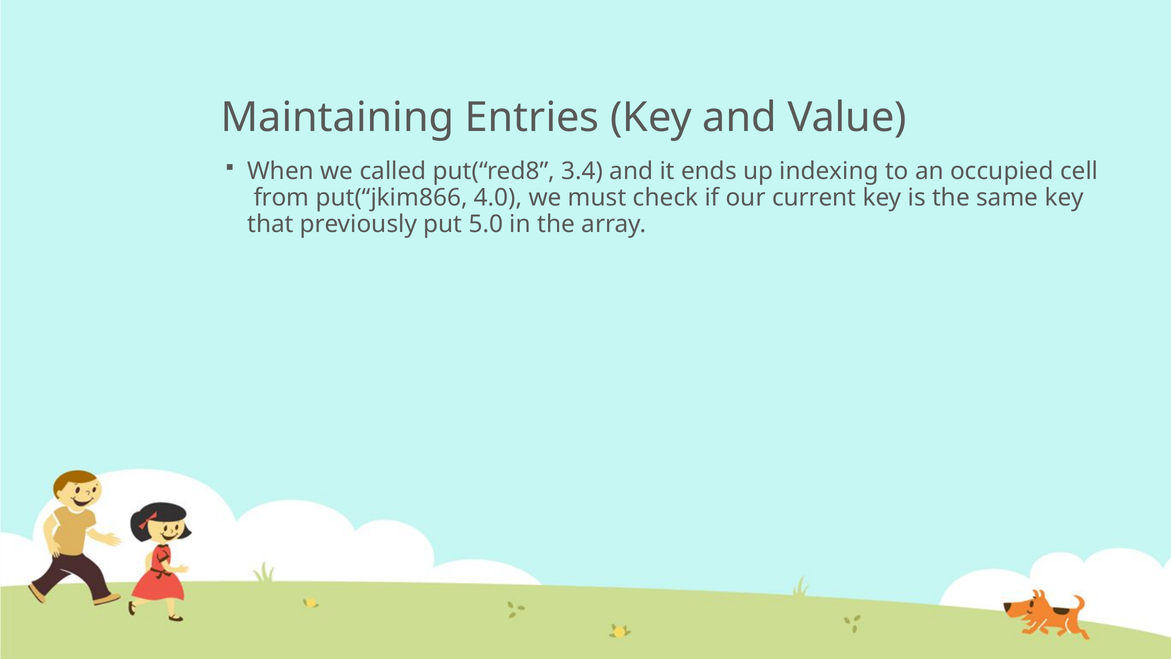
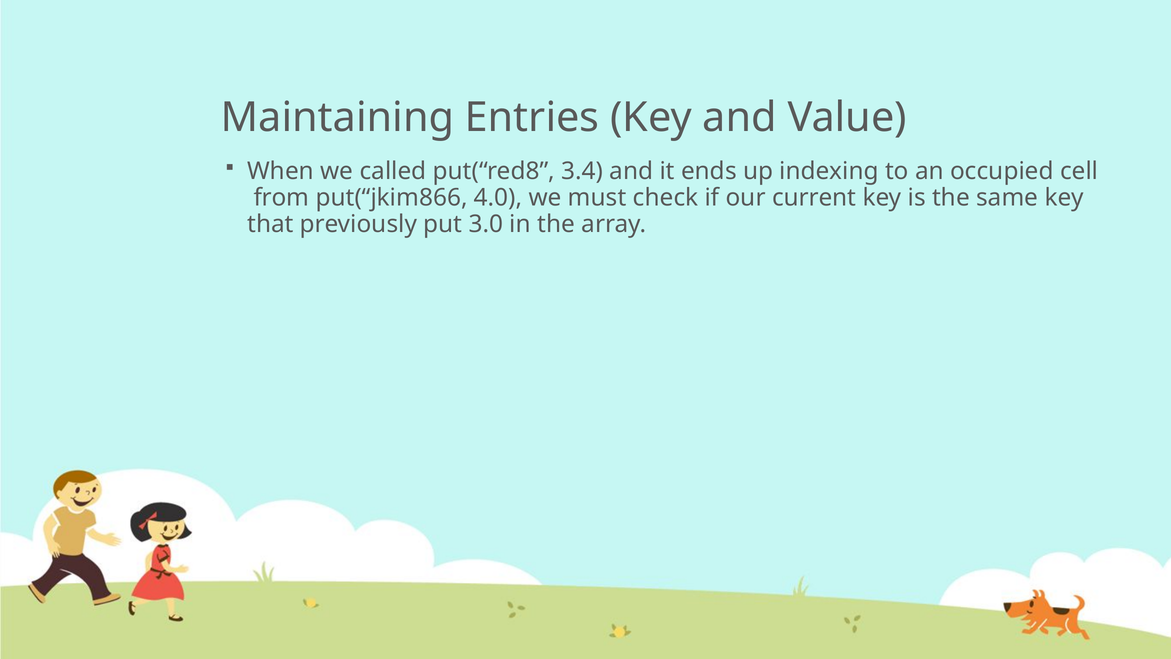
5.0: 5.0 -> 3.0 (486, 224)
